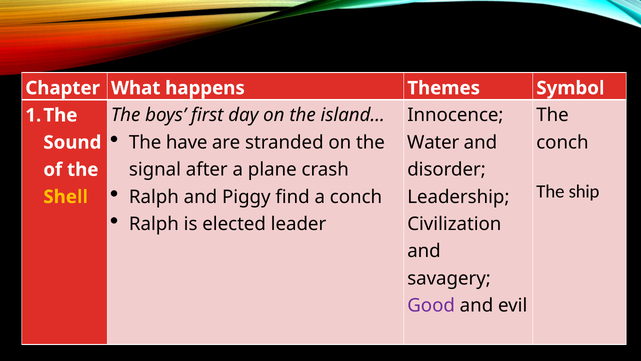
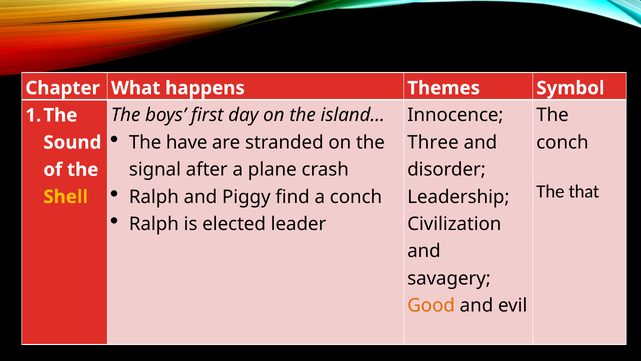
Water: Water -> Three (433, 142)
ship: ship -> that (584, 192)
Good colour: purple -> orange (431, 305)
